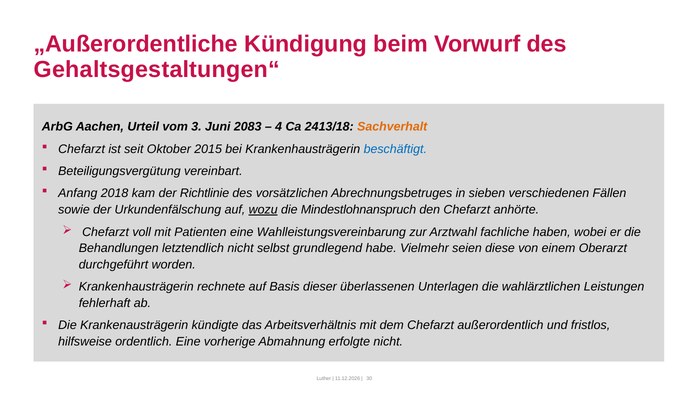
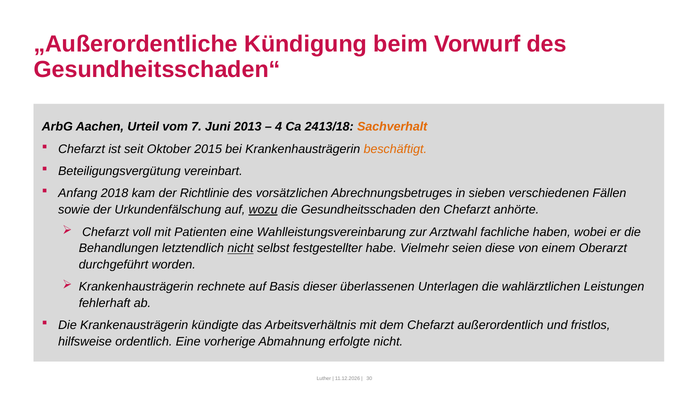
Gehaltsgestaltungen“: Gehaltsgestaltungen“ -> Gesundheitsschaden“ (157, 69)
3: 3 -> 7 (196, 127)
2083: 2083 -> 2013 (248, 127)
beschäftigt colour: blue -> orange (395, 149)
Mindestlohnanspruch: Mindestlohnanspruch -> Gesundheitsschaden (358, 210)
nicht underline: none -> present (241, 248)
grundlegend: grundlegend -> festgestellter (328, 248)
